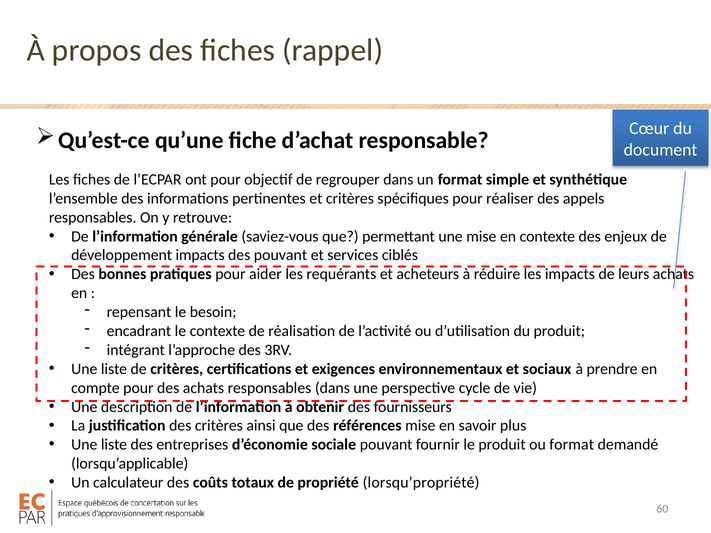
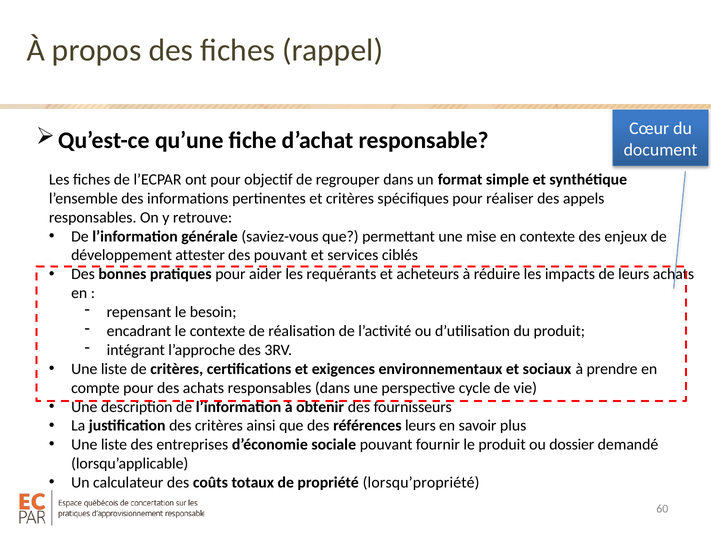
développement impacts: impacts -> attester (200, 255)
références mise: mise -> leurs (420, 426)
ou format: format -> dossier (572, 445)
